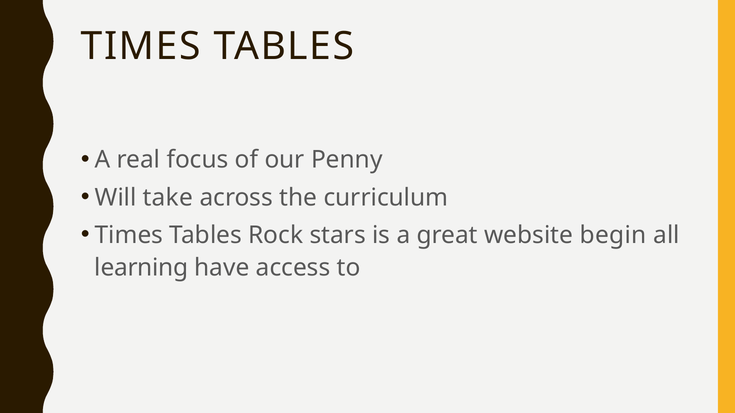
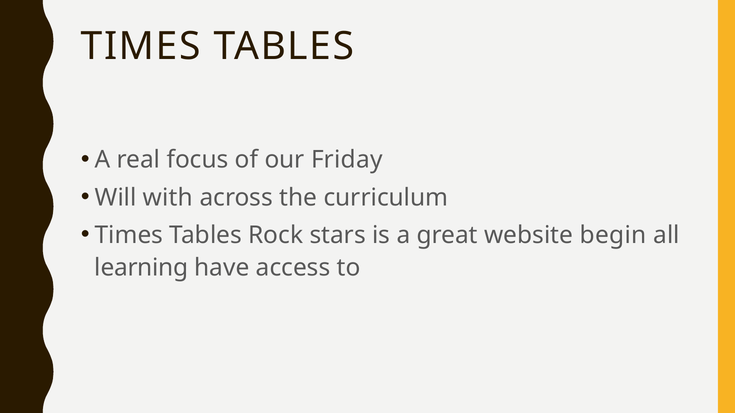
Penny: Penny -> Friday (347, 160)
take: take -> with (168, 198)
